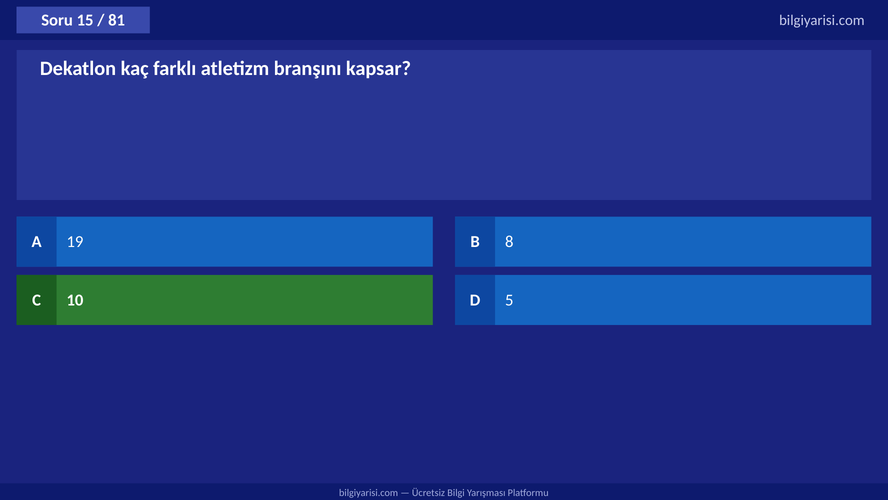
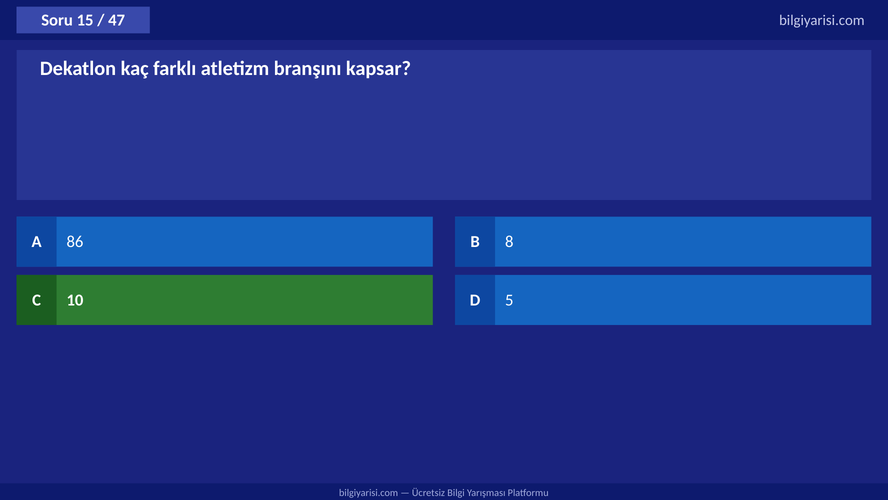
81: 81 -> 47 (117, 20)
19: 19 -> 86 (75, 242)
